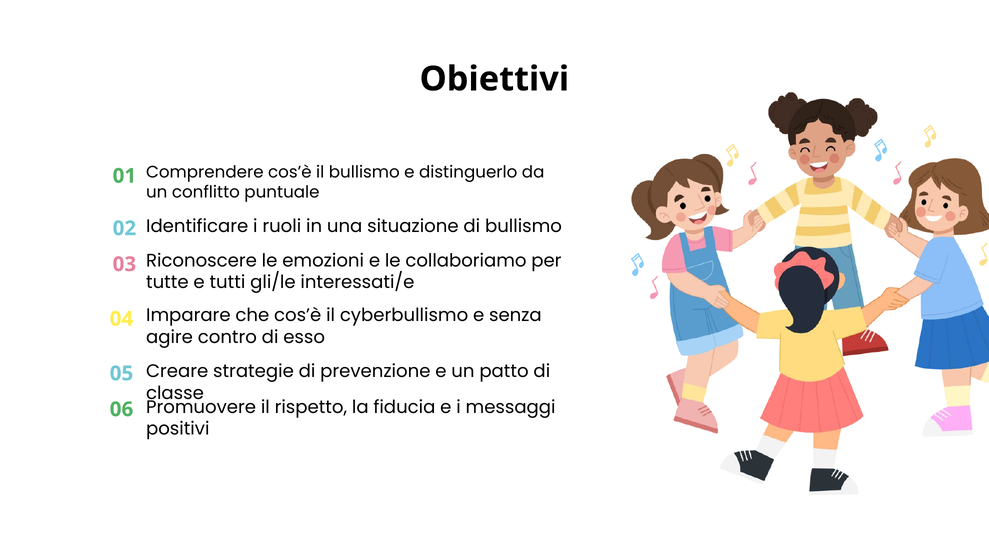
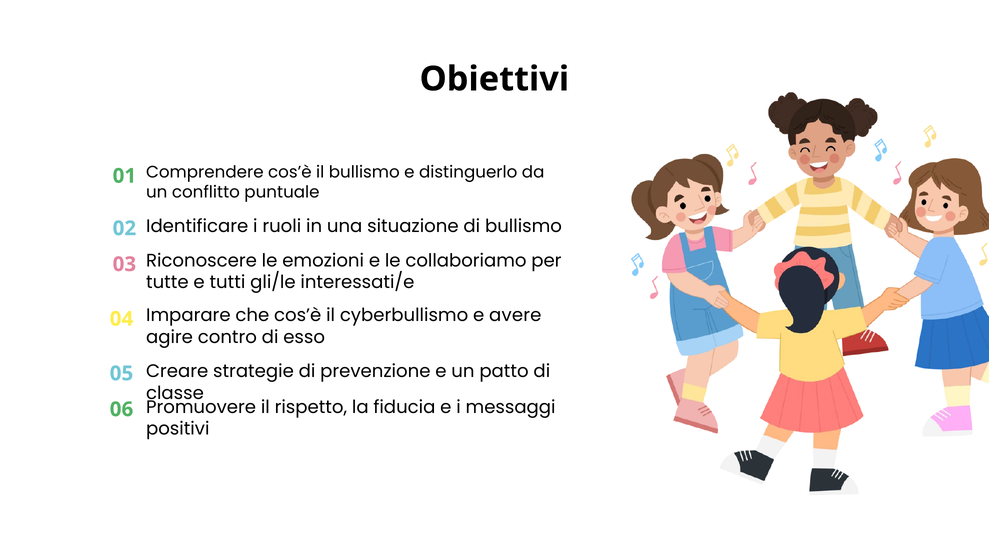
senza: senza -> avere (515, 316)
